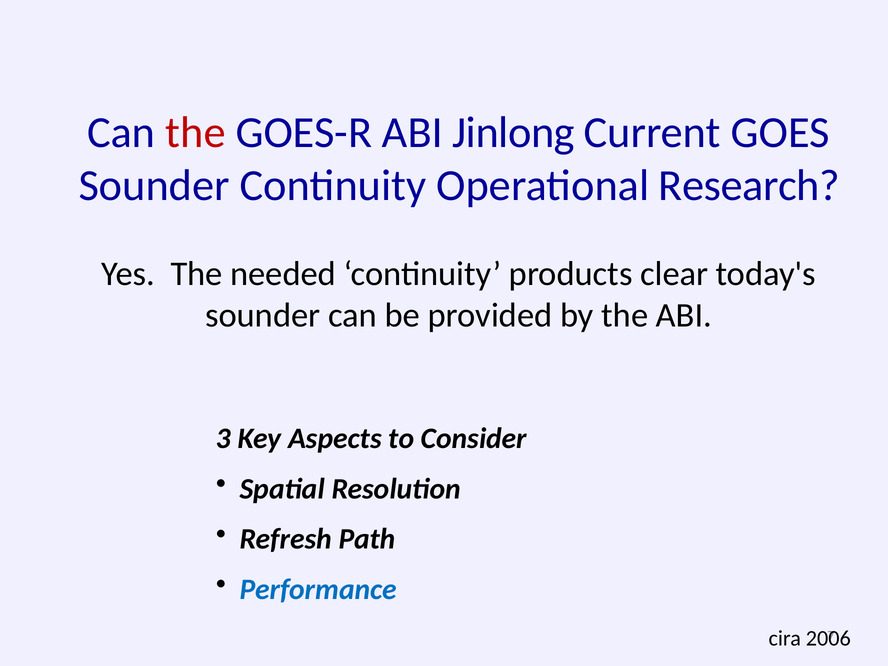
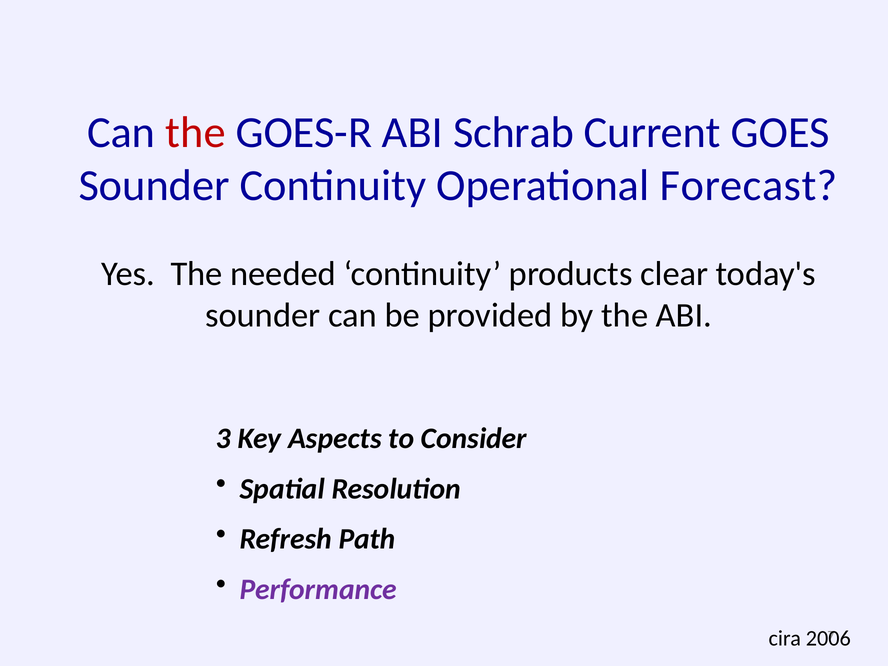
Jinlong: Jinlong -> Schrab (513, 133)
Research: Research -> Forecast (749, 186)
Performance colour: blue -> purple (318, 590)
